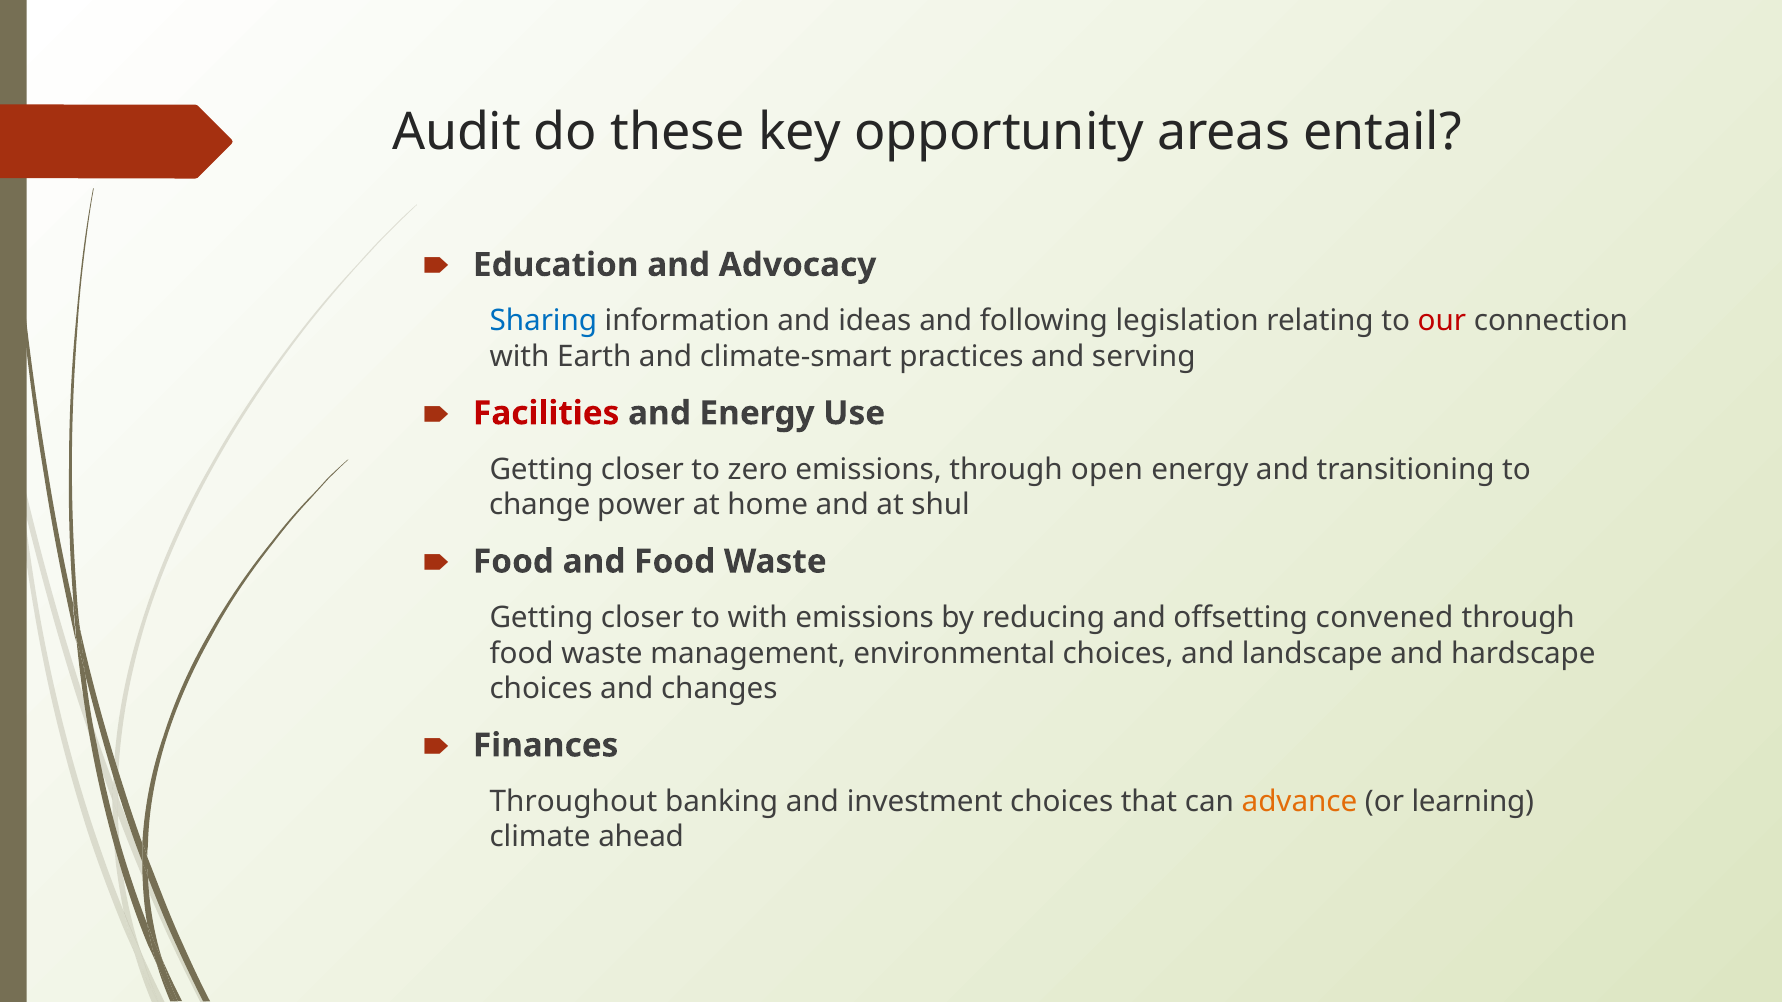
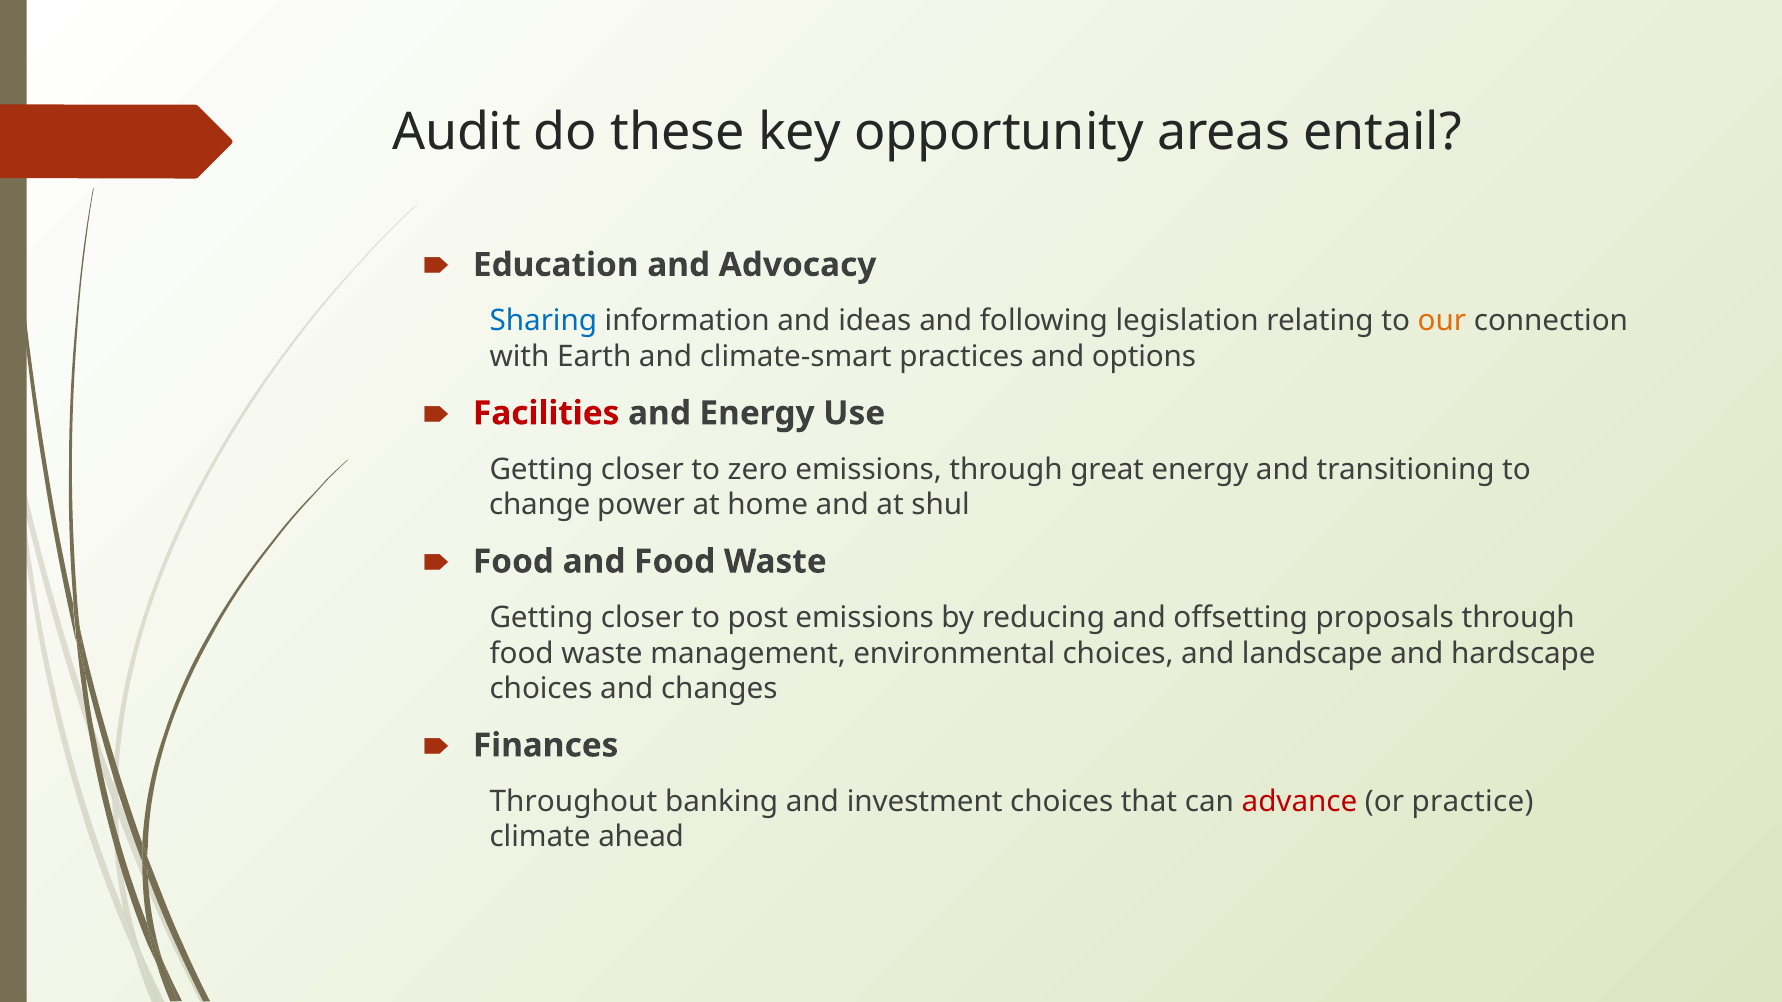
our colour: red -> orange (1442, 321)
serving: serving -> options (1144, 357)
open: open -> great (1107, 470)
to with: with -> post (758, 618)
convened: convened -> proposals (1385, 618)
advance colour: orange -> red (1300, 802)
learning: learning -> practice (1473, 802)
